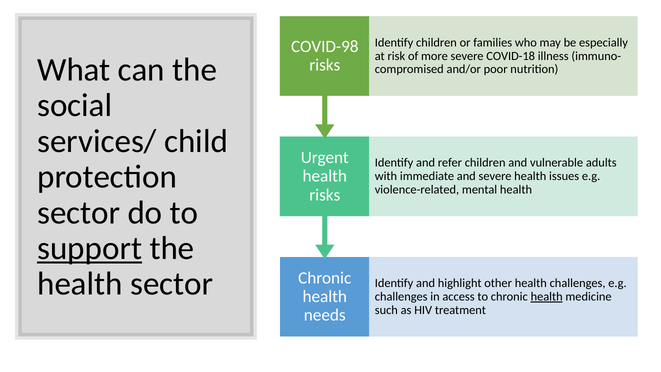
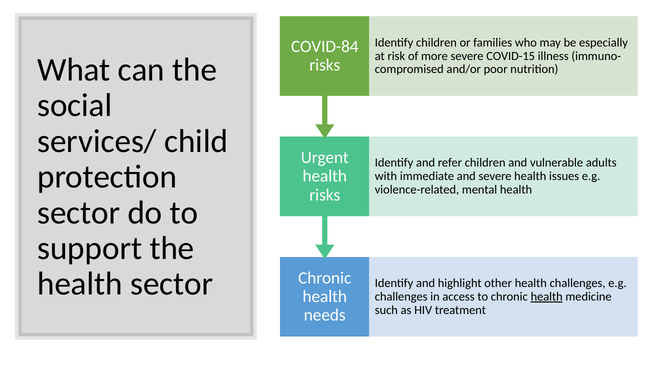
COVID-98: COVID-98 -> COVID-84 (325, 47)
COVID-18: COVID-18 -> COVID-15 (511, 56)
support underline: present -> none (90, 248)
